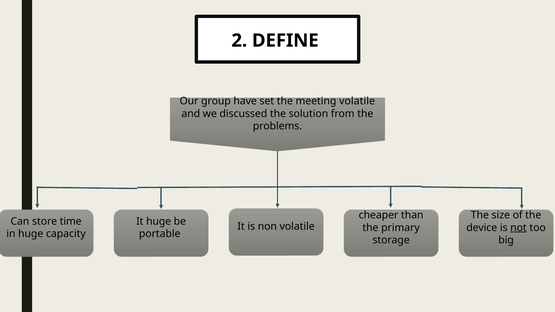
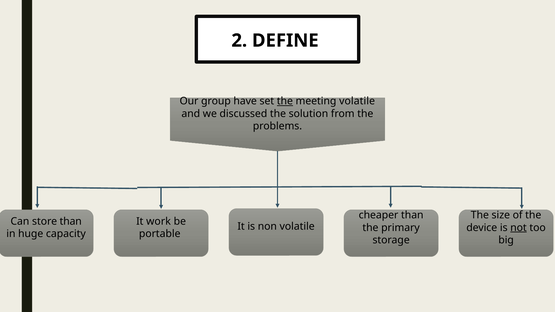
the underline: none -> present (285, 101)
store time: time -> than (71, 222)
It huge: huge -> work (159, 222)
